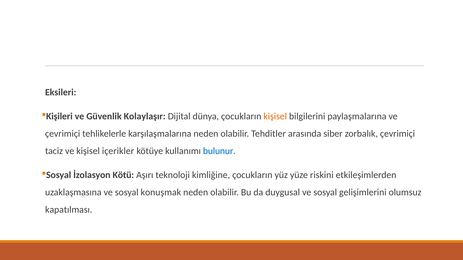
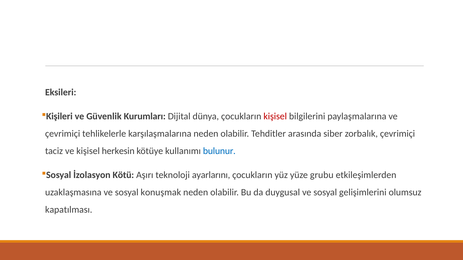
Kolaylaşır: Kolaylaşır -> Kurumları (145, 117)
kişisel colour: orange -> red (275, 117)
içerikler: içerikler -> herkesin (118, 151)
kimliğine: kimliğine -> ayarlarını (211, 175)
riskini: riskini -> grubu (322, 175)
